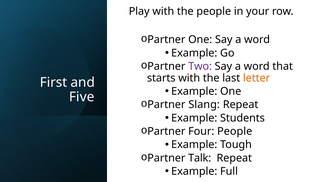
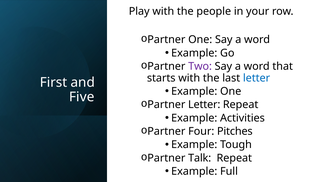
letter colour: orange -> blue (257, 78)
Partner Slang: Slang -> Letter (204, 104)
Students: Students -> Activities (242, 118)
Four People: People -> Pitches (235, 131)
